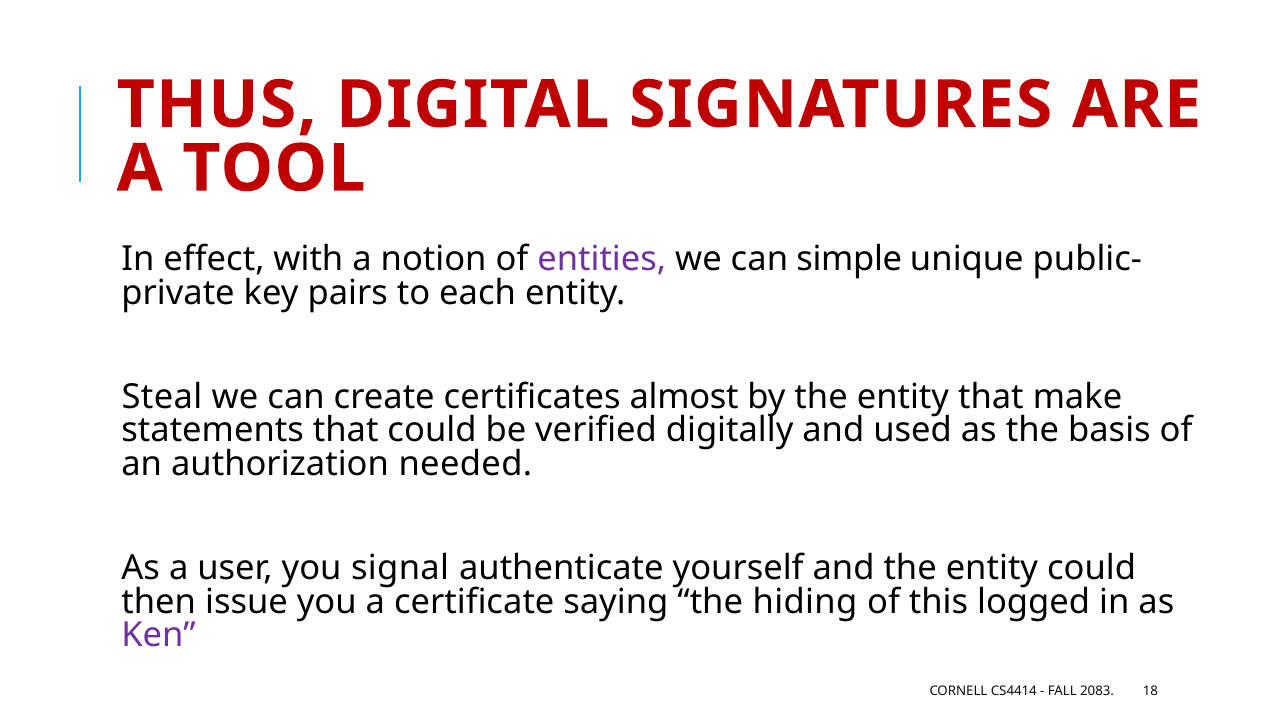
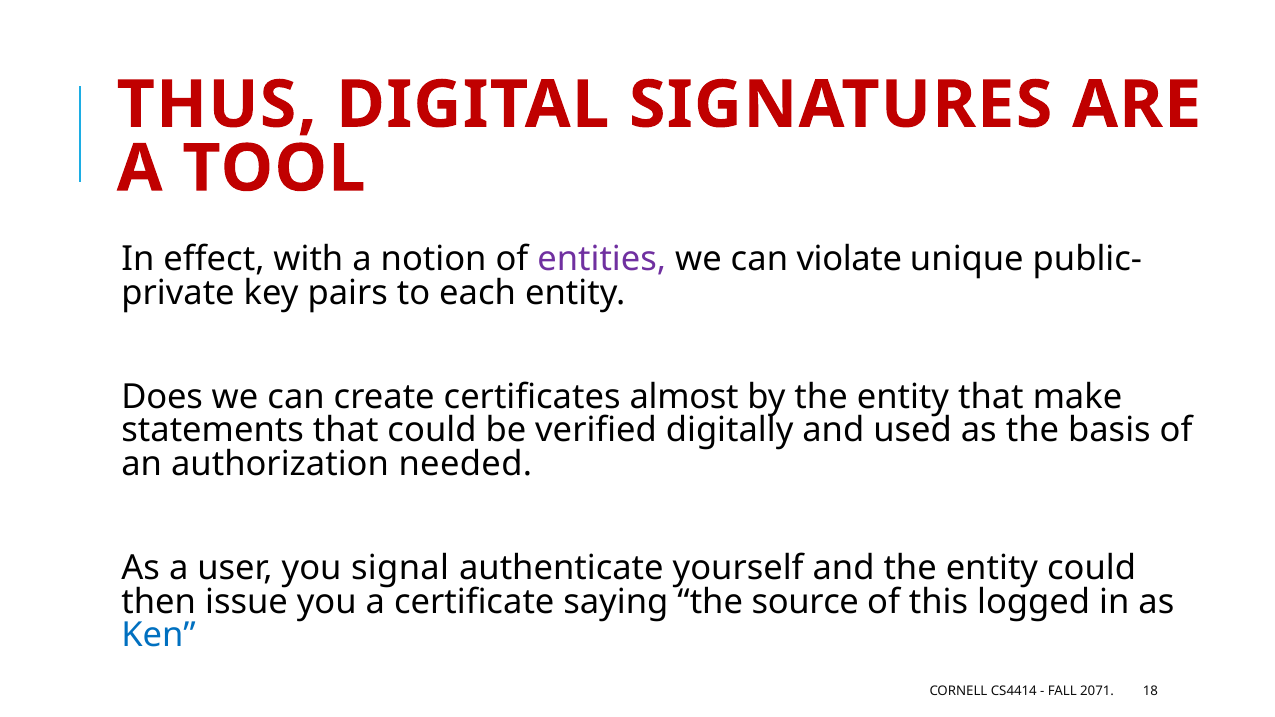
simple: simple -> violate (849, 259)
Steal: Steal -> Does (162, 397)
hiding: hiding -> source (805, 602)
Ken colour: purple -> blue (159, 635)
2083: 2083 -> 2071 (1097, 691)
